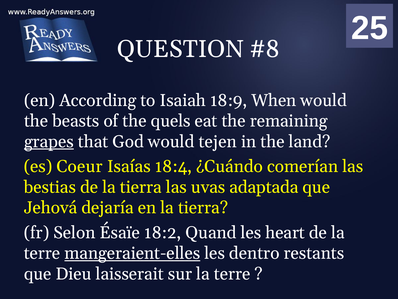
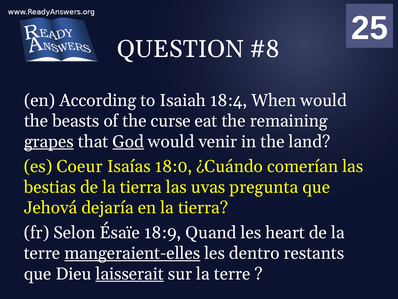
18:9: 18:9 -> 18:4 (229, 100)
quels: quels -> curse (171, 121)
God underline: none -> present (128, 141)
tejen: tejen -> venir (218, 141)
18:4: 18:4 -> 18:0 (174, 166)
adaptada: adaptada -> pregunta (264, 187)
18:2: 18:2 -> 18:9 (163, 232)
laisserait underline: none -> present (130, 273)
